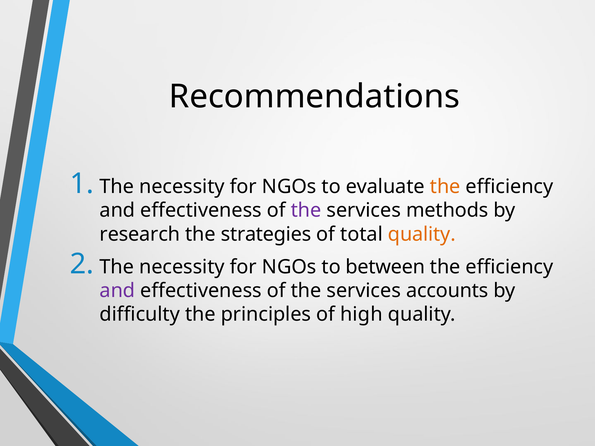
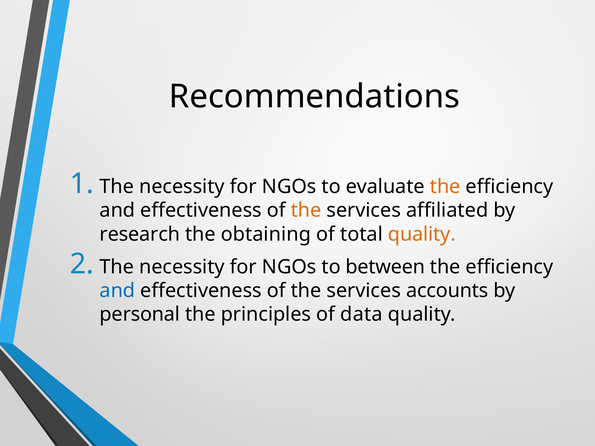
the colour: purple -> orange (306, 210)
methods: methods -> affiliated (447, 210)
strategies: strategies -> obtaining (266, 234)
and colour: purple -> blue (117, 291)
difficulty: difficulty -> personal (140, 315)
high: high -> data (361, 315)
